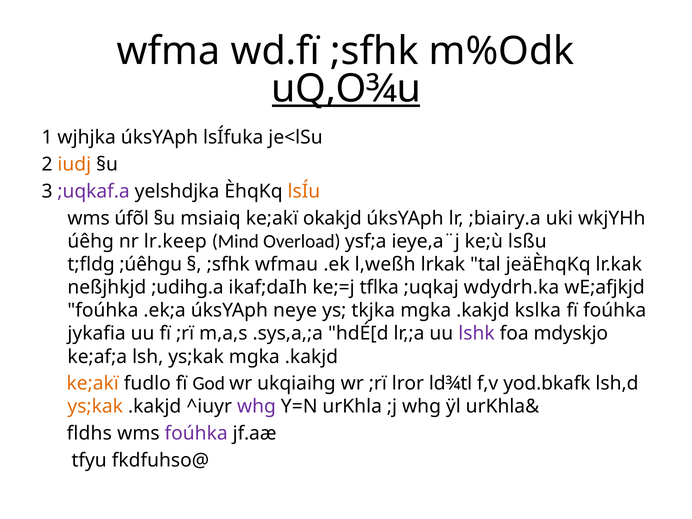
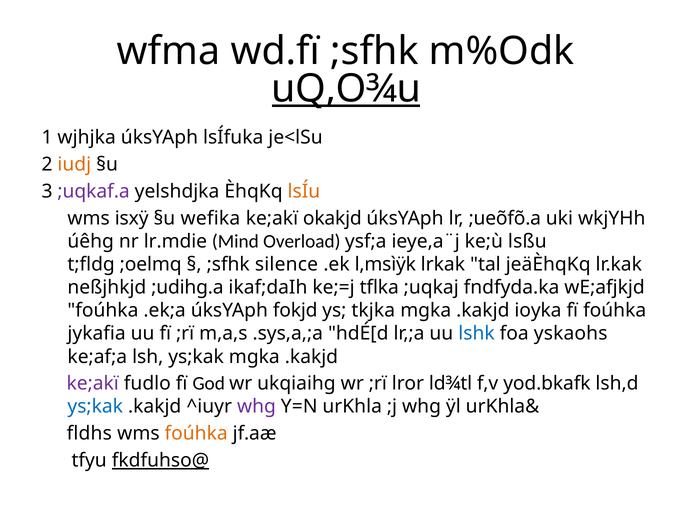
úfõl: úfõl -> isxÿ (132, 218)
msiaiq: msiaiq -> wefika (210, 218)
;biairy.a: ;biairy.a -> ;ueõfõ.a (505, 218)
lr.keep: lr.keep -> lr.mdie (175, 241)
;úêhgu: ;úêhgu -> ;oelmq (151, 264)
wfmau: wfmau -> silence (286, 264)
l,weßh: l,weßh -> l,msìÿk (385, 264)
wdydrh.ka: wdydrh.ka -> fndfyda.ka (512, 287)
neye: neye -> fokjd (295, 311)
kslka: kslka -> ioyka (538, 311)
lshk colour: purple -> blue (476, 334)
mdyskjo: mdyskjo -> yskaohs (571, 334)
ke;akï colour: orange -> purple (93, 384)
ys;kak colour: orange -> blue (95, 407)
foúhka colour: purple -> orange (196, 434)
fkdfuhso@ underline: none -> present (160, 460)
